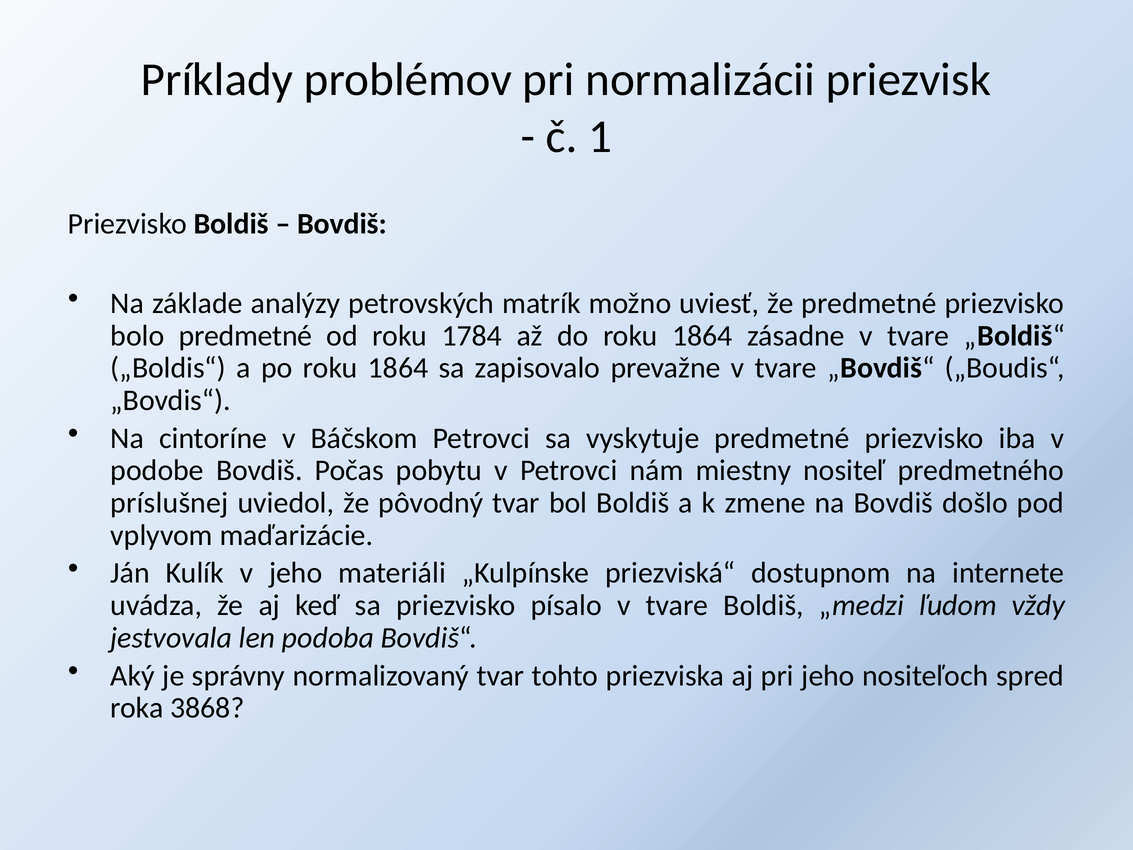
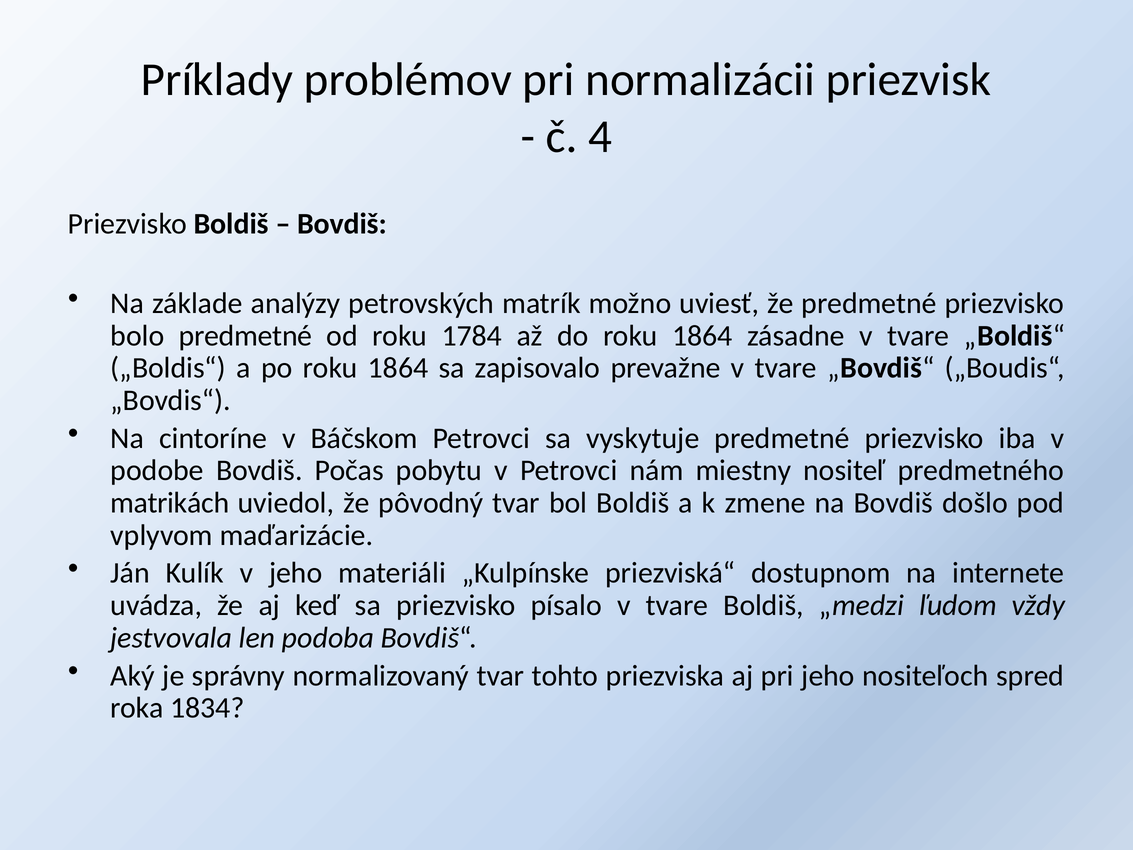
1: 1 -> 4 (600, 136)
príslušnej: príslušnej -> matrikách (170, 503)
3868: 3868 -> 1834 (207, 708)
